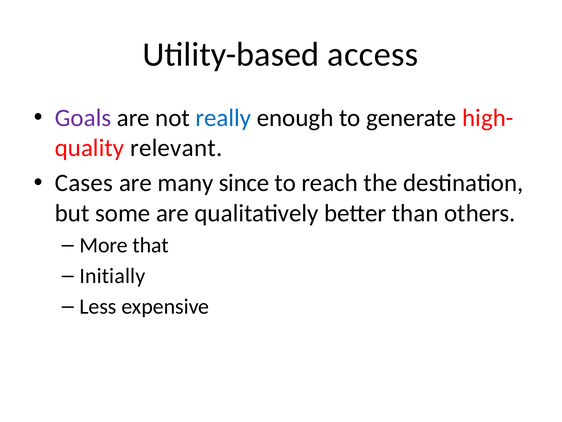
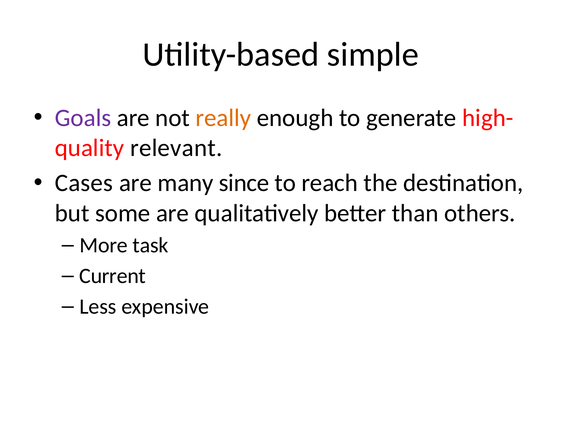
access: access -> simple (373, 54)
really colour: blue -> orange (223, 118)
that: that -> task (151, 245)
Initially: Initially -> Current (113, 276)
